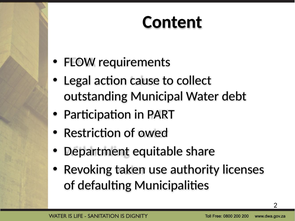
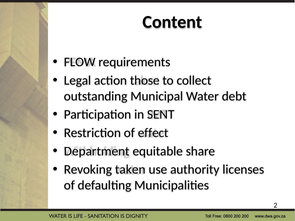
cause: cause -> those (145, 80)
PART: PART -> SENT (161, 115)
owed: owed -> effect (153, 133)
